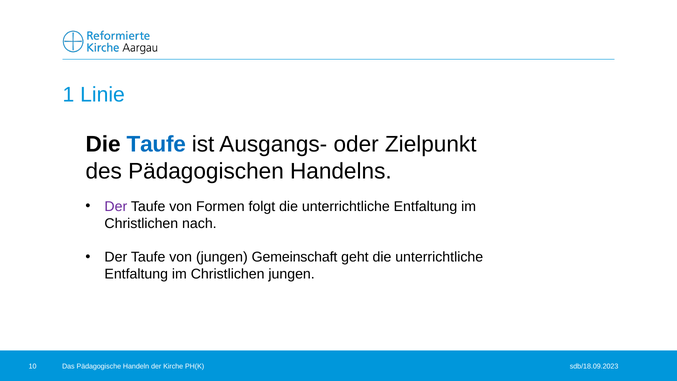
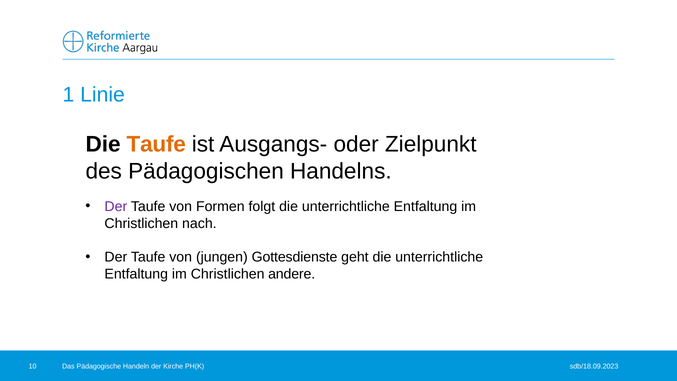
Taufe colour: blue -> orange (156, 144)
Gemeinschaft: Gemeinschaft -> Gottesdienste (295, 257)
Christlichen jungen: jungen -> andere (292, 274)
